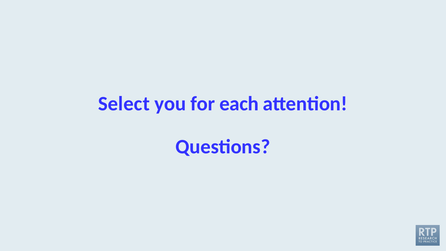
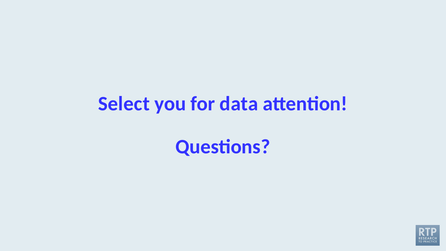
each: each -> data (239, 104)
